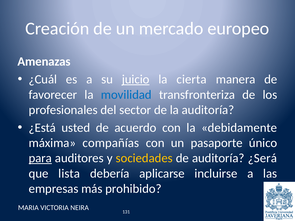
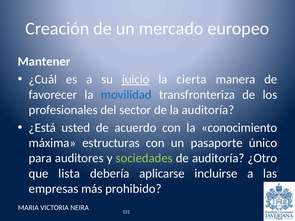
Amenazas: Amenazas -> Mantener (44, 62)
debidamente: debidamente -> conocimiento (239, 128)
compañías: compañías -> estructuras (111, 143)
para underline: present -> none (40, 158)
sociedades colour: yellow -> light green (144, 158)
¿Será: ¿Será -> ¿Otro (262, 158)
